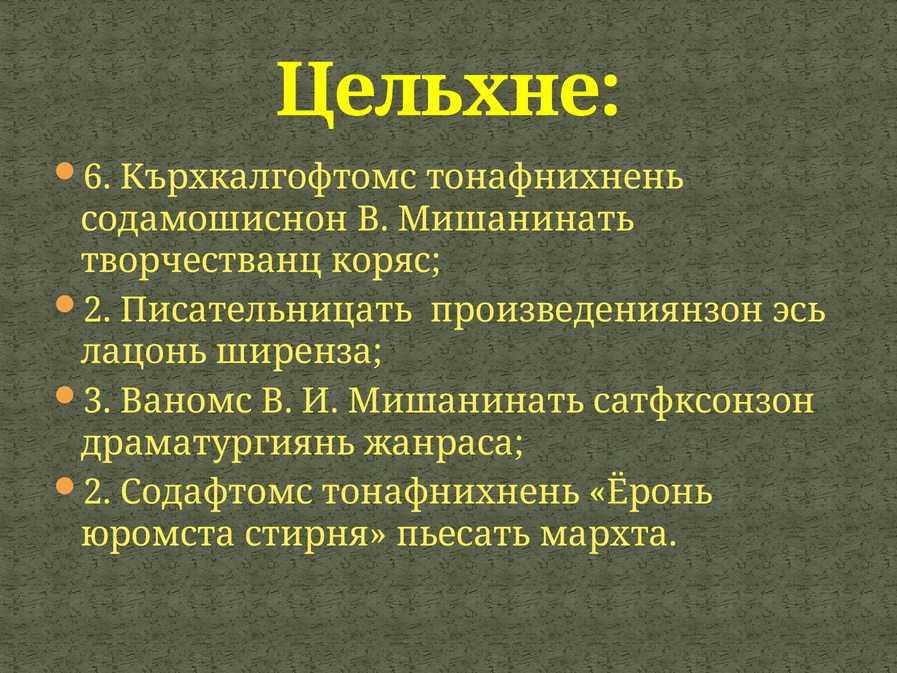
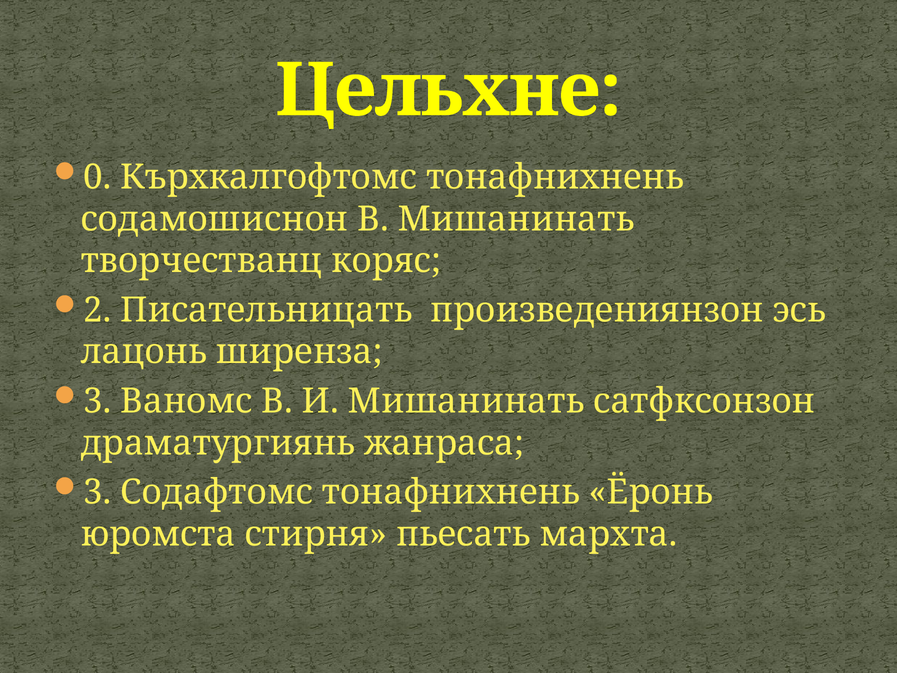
6: 6 -> 0 (97, 177)
2: 2 -> 3 (97, 492)
